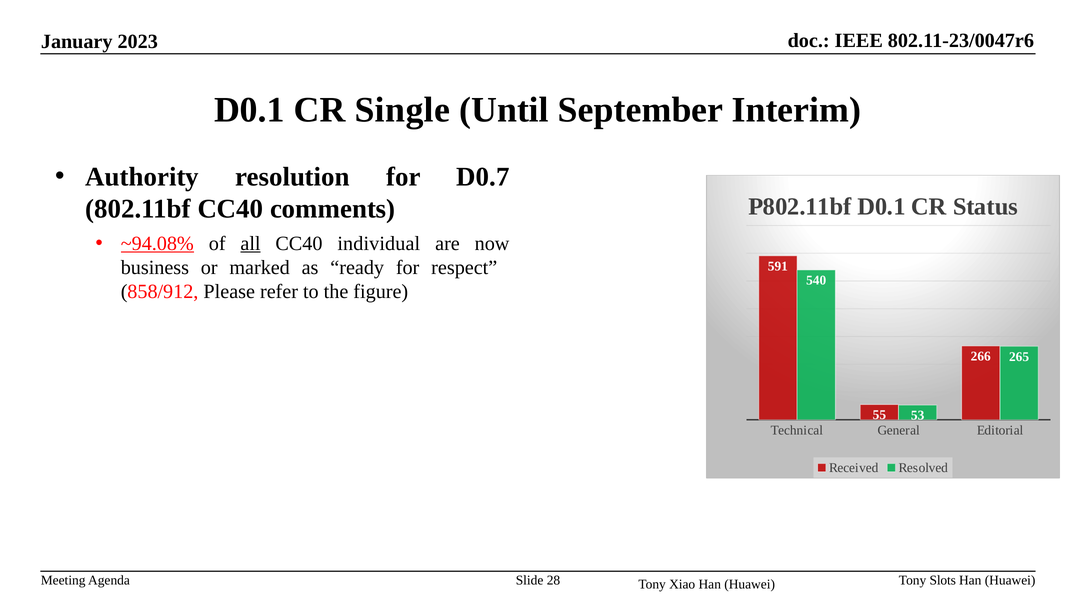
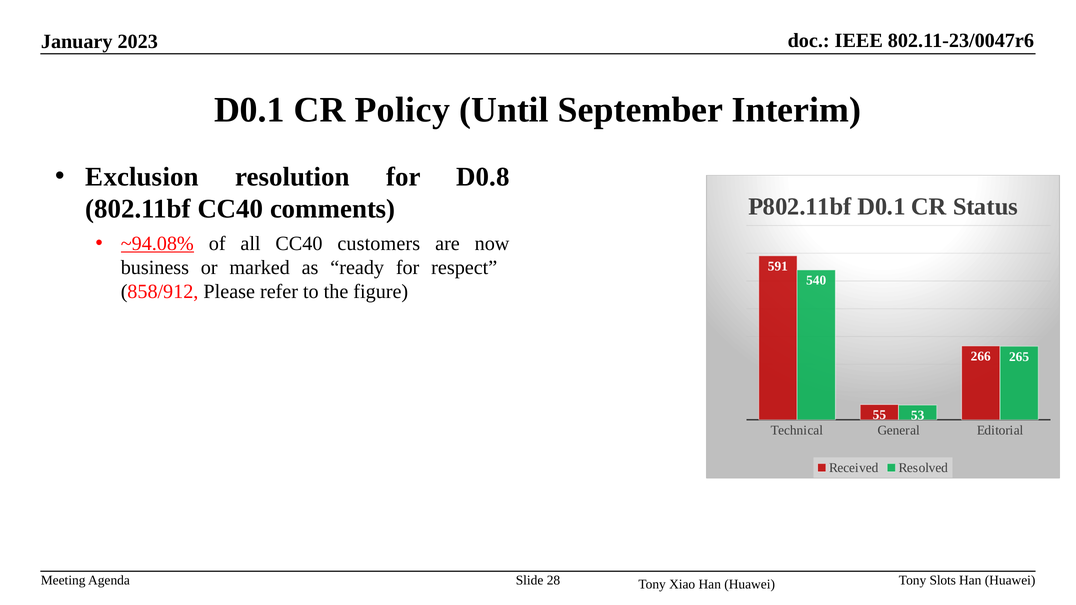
Single: Single -> Policy (402, 110)
Authority: Authority -> Exclusion (142, 177)
D0.7: D0.7 -> D0.8 (483, 177)
all underline: present -> none (251, 244)
individual: individual -> customers (379, 244)
